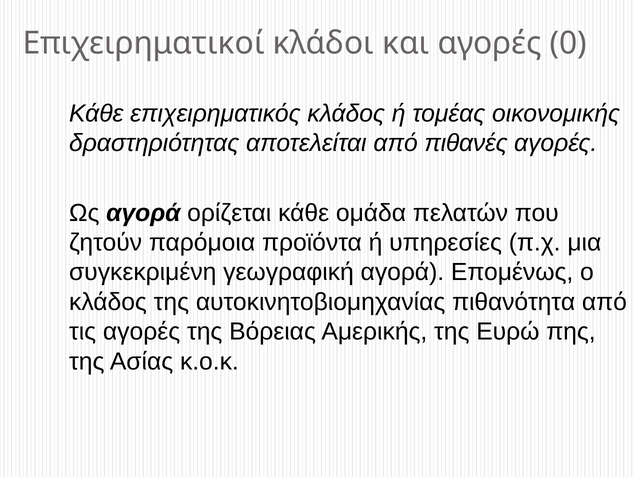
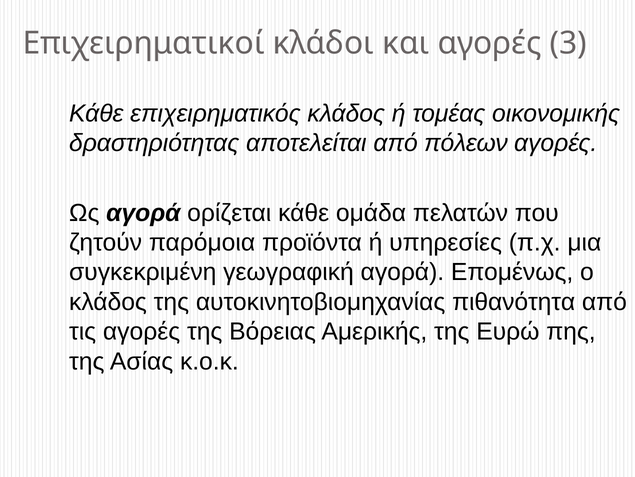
0: 0 -> 3 (568, 43)
πιθανές: πιθανές -> πόλεων (466, 143)
